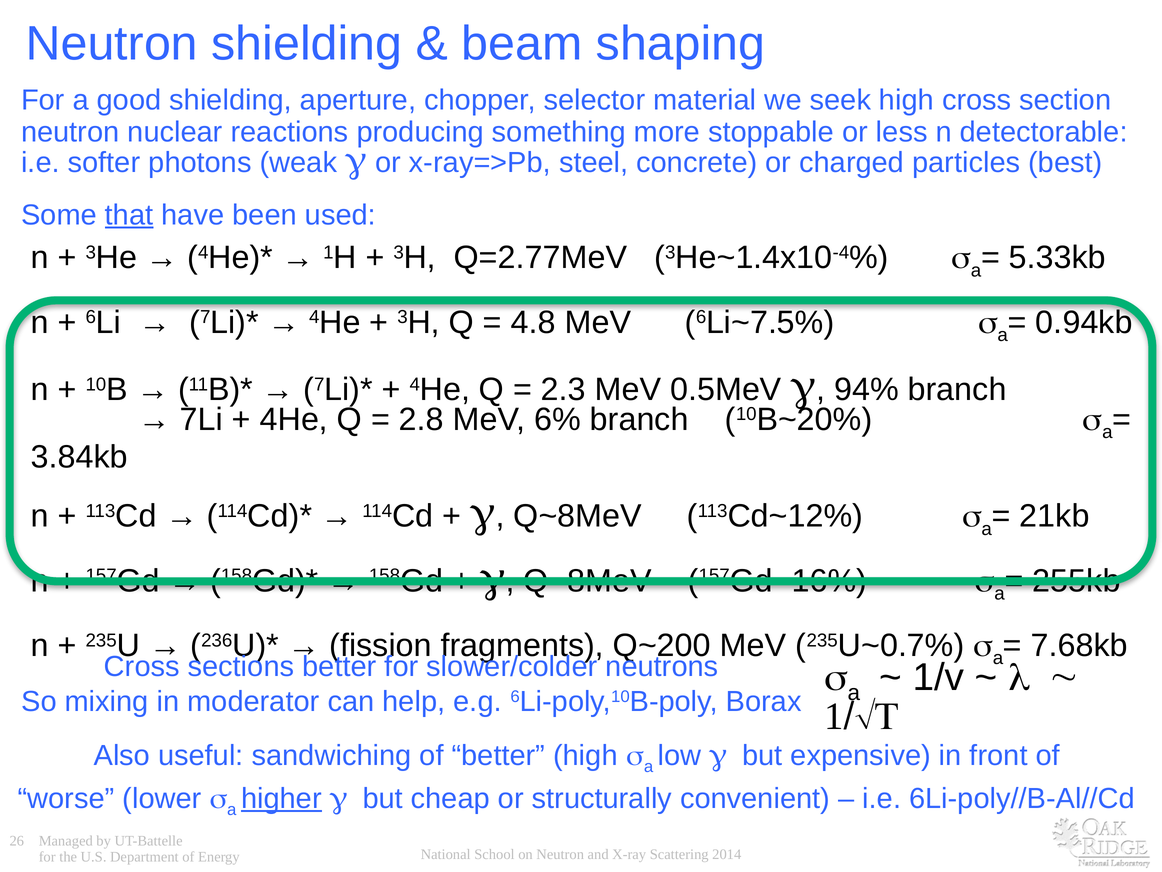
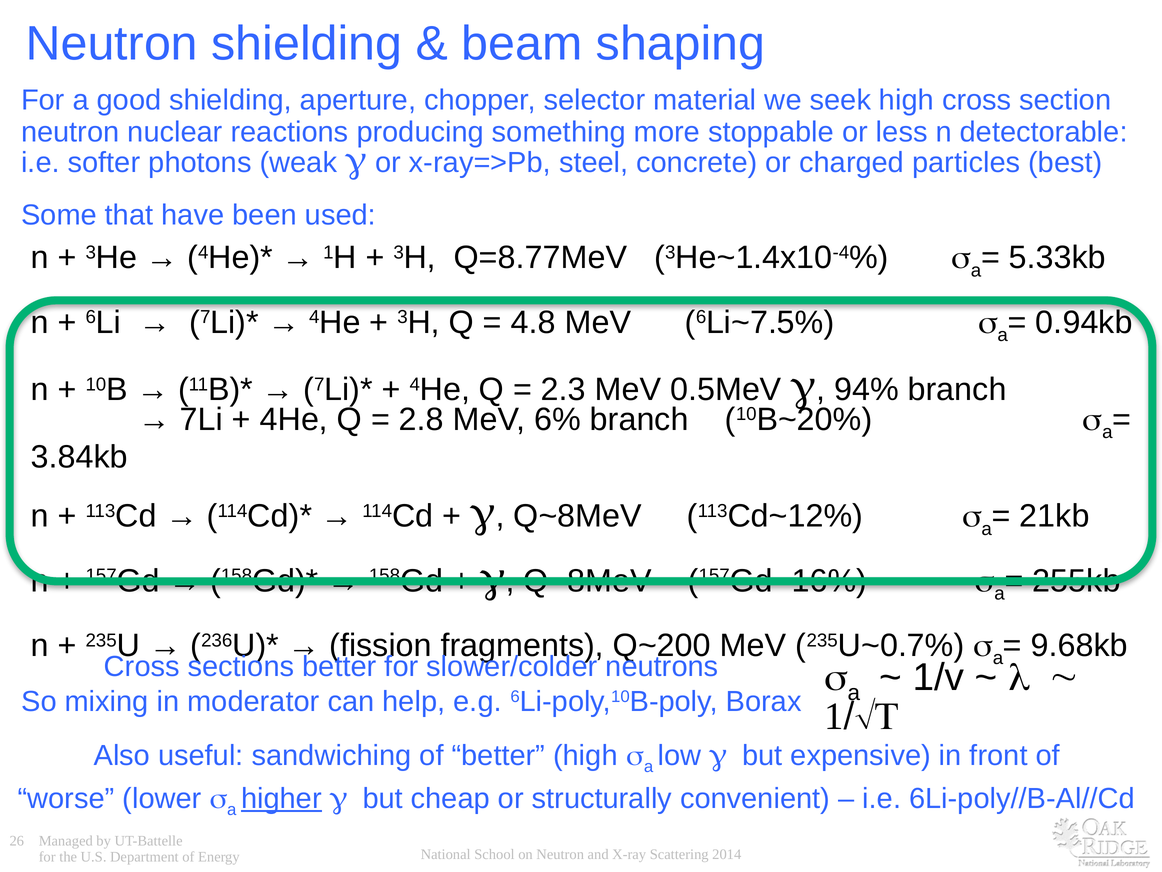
that underline: present -> none (129, 215)
Q=2.77MeV: Q=2.77MeV -> Q=8.77MeV (540, 258)
7.68kb: 7.68kb -> 9.68kb (1079, 645)
